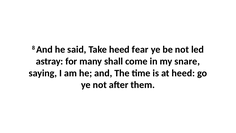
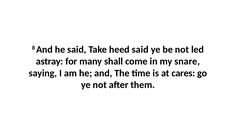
heed fear: fear -> said (140, 49)
at heed: heed -> cares (183, 73)
